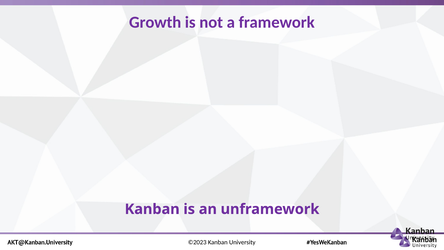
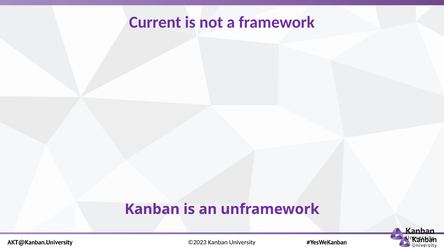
Growth: Growth -> Current (155, 22)
